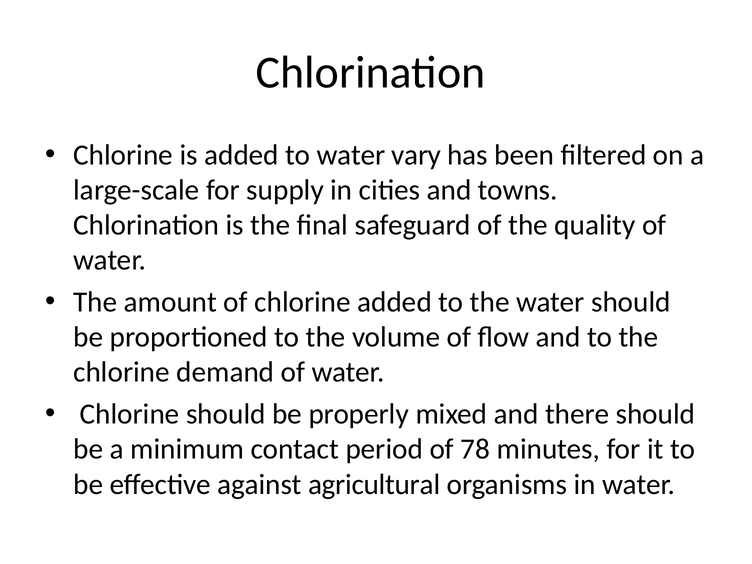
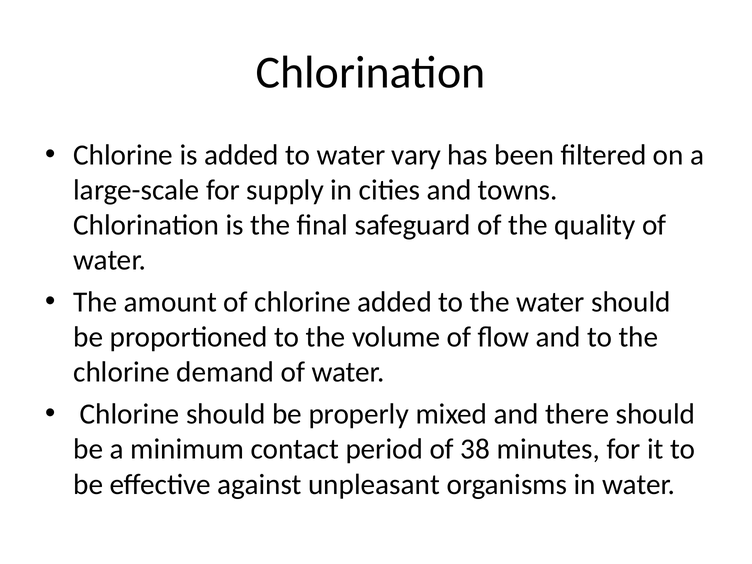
78: 78 -> 38 (475, 449)
agricultural: agricultural -> unpleasant (374, 484)
